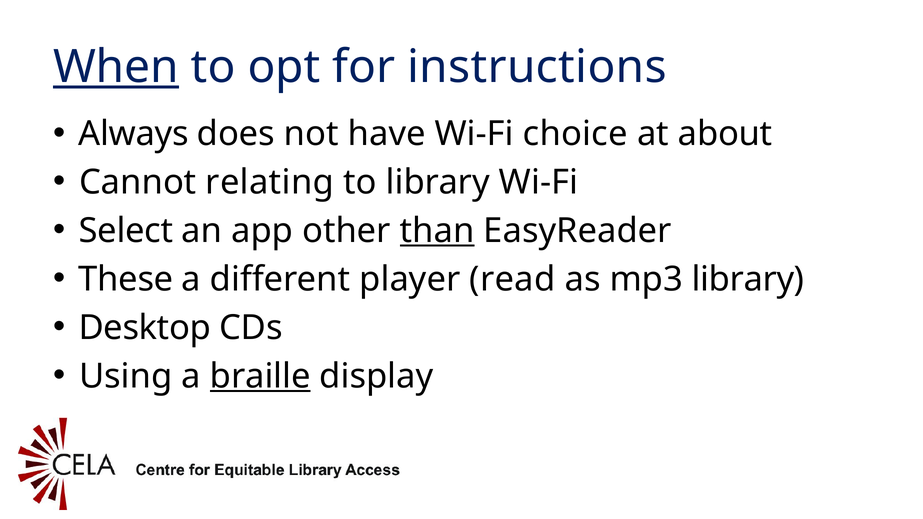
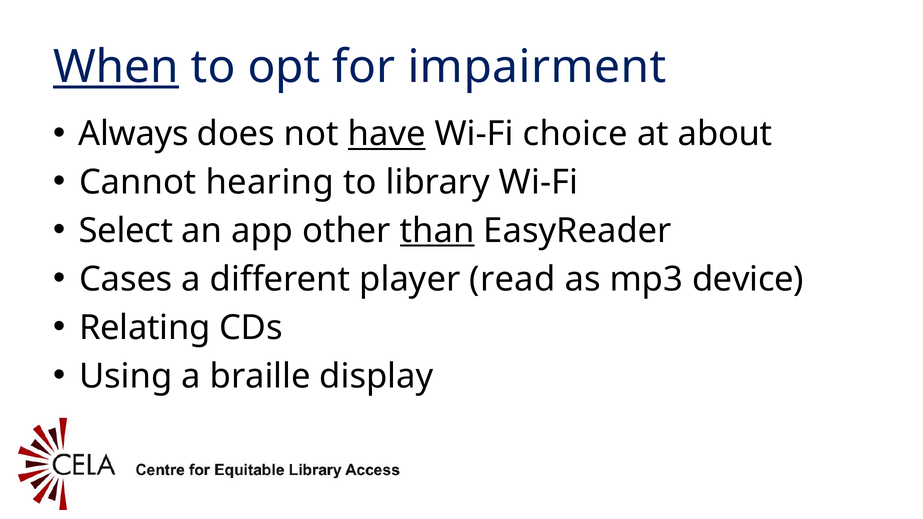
instructions: instructions -> impairment (537, 67)
have underline: none -> present (387, 134)
relating: relating -> hearing (270, 182)
These: These -> Cases (126, 279)
mp3 library: library -> device (748, 279)
Desktop: Desktop -> Relating (145, 328)
braille underline: present -> none (260, 376)
